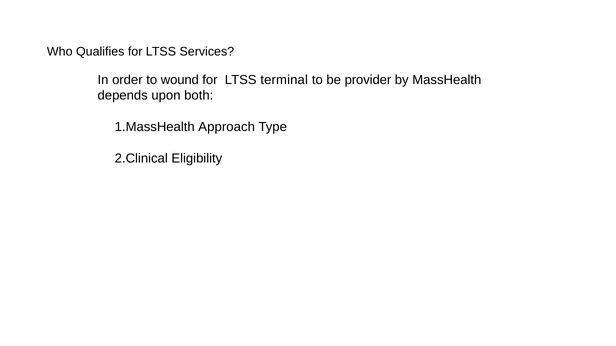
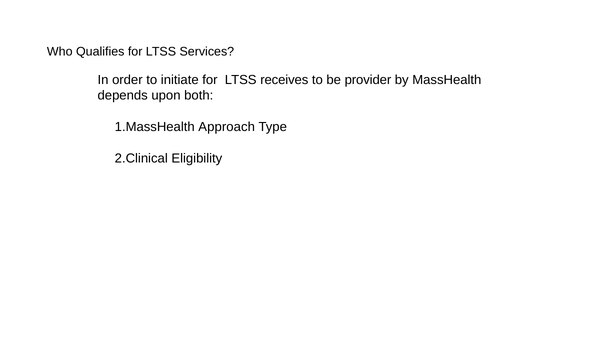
wound: wound -> initiate (180, 80)
terminal: terminal -> receives (284, 80)
